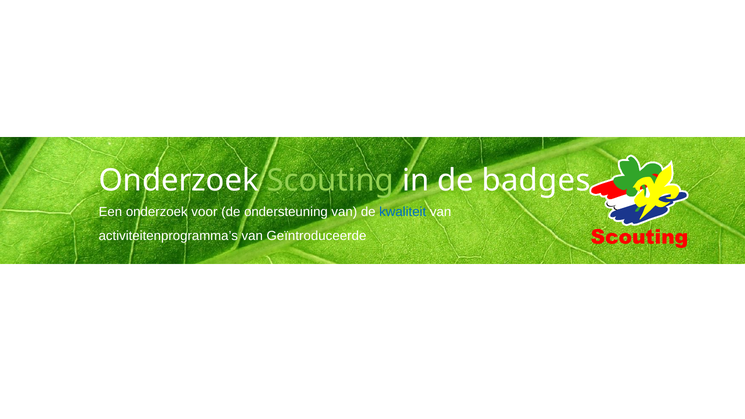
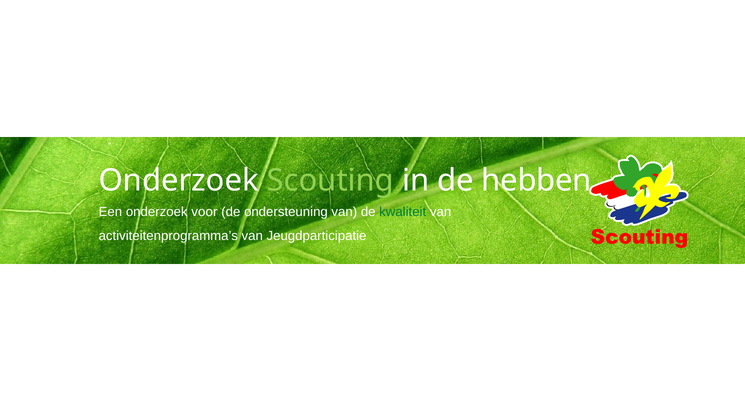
badges: badges -> hebben (536, 181)
kwaliteit colour: blue -> green (403, 212)
Geïntroduceerde: Geïntroduceerde -> Jeugdparticipatie (316, 236)
